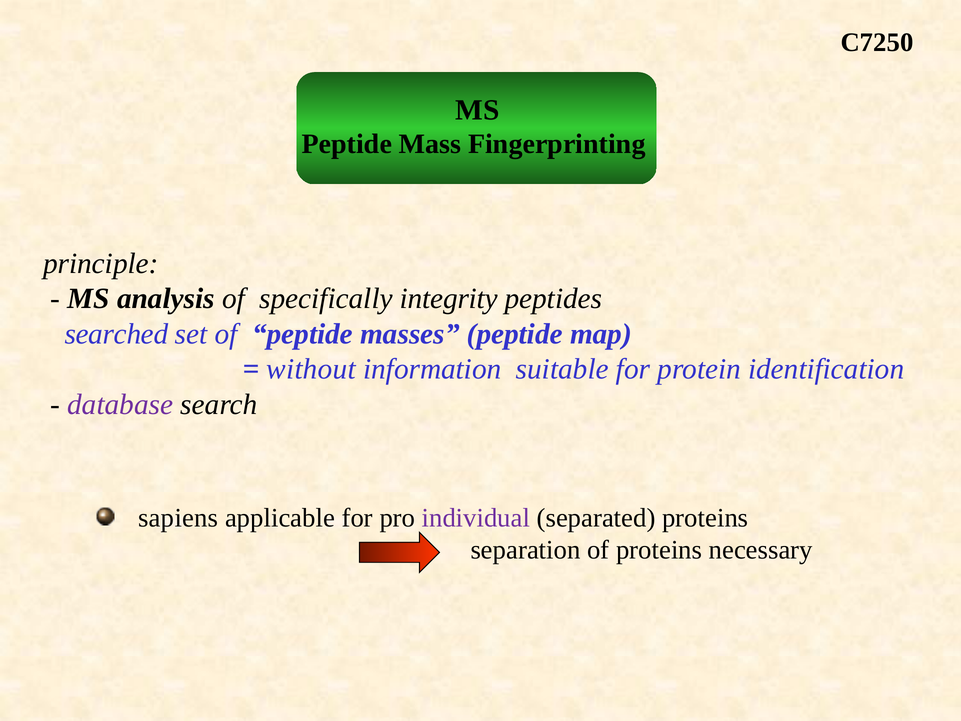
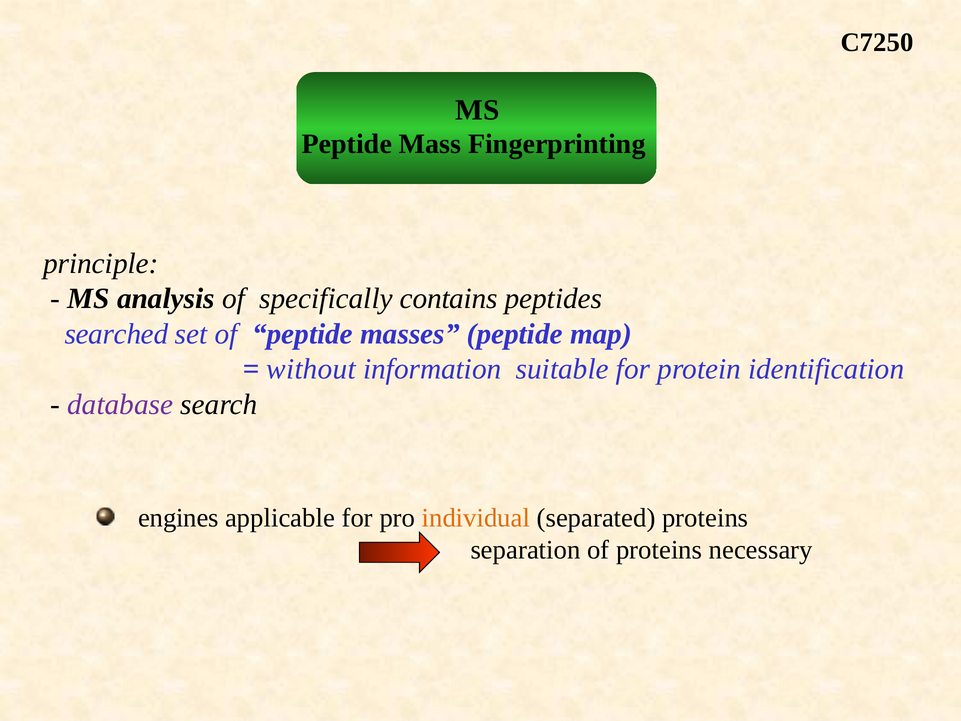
integrity: integrity -> contains (449, 299)
sapiens: sapiens -> engines (178, 518)
individual colour: purple -> orange (476, 518)
